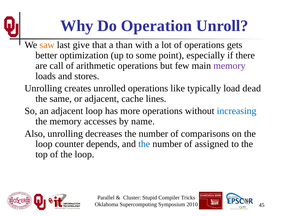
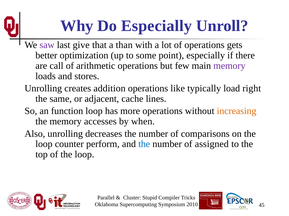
Do Operation: Operation -> Especially (156, 26)
saw colour: orange -> purple (47, 45)
unrolled: unrolled -> addition (110, 89)
dead: dead -> right (252, 89)
an adjacent: adjacent -> function (67, 111)
increasing colour: blue -> orange (237, 111)
name: name -> when (143, 122)
depends: depends -> perform (103, 144)
